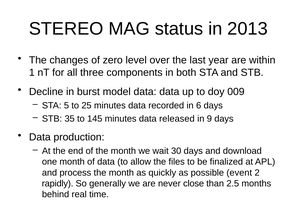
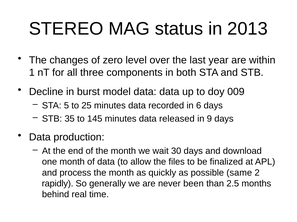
event: event -> same (239, 173)
close: close -> been (193, 184)
